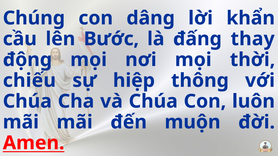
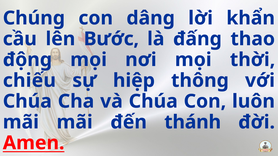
thay: thay -> thao (253, 39)
muộn: muộn -> thánh (193, 122)
